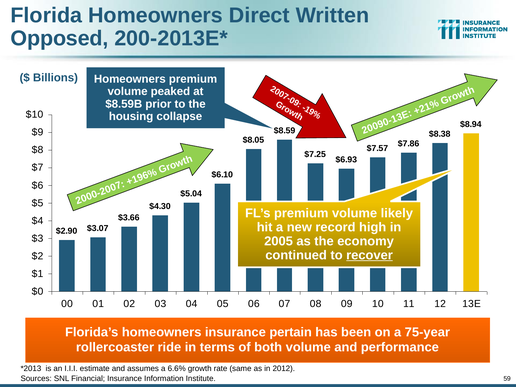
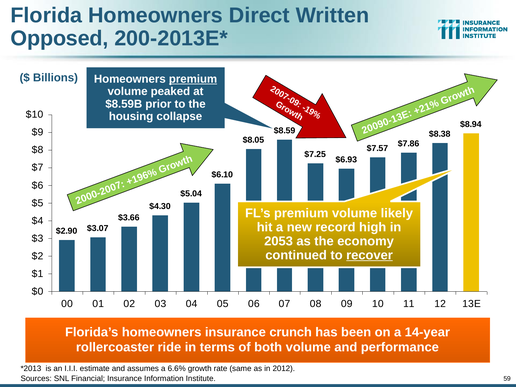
premium underline: none -> present (193, 79)
2005: 2005 -> 2053 (279, 241)
pertain: pertain -> crunch (291, 332)
75-year: 75-year -> 14-year (427, 332)
